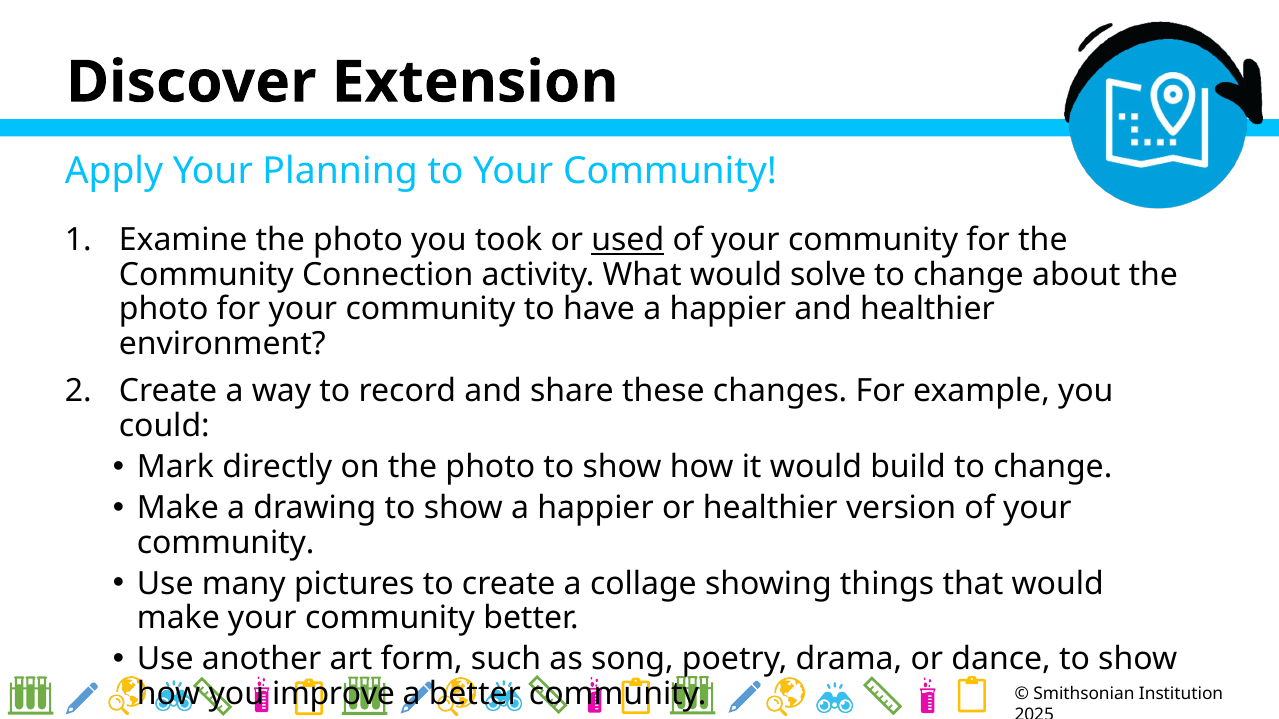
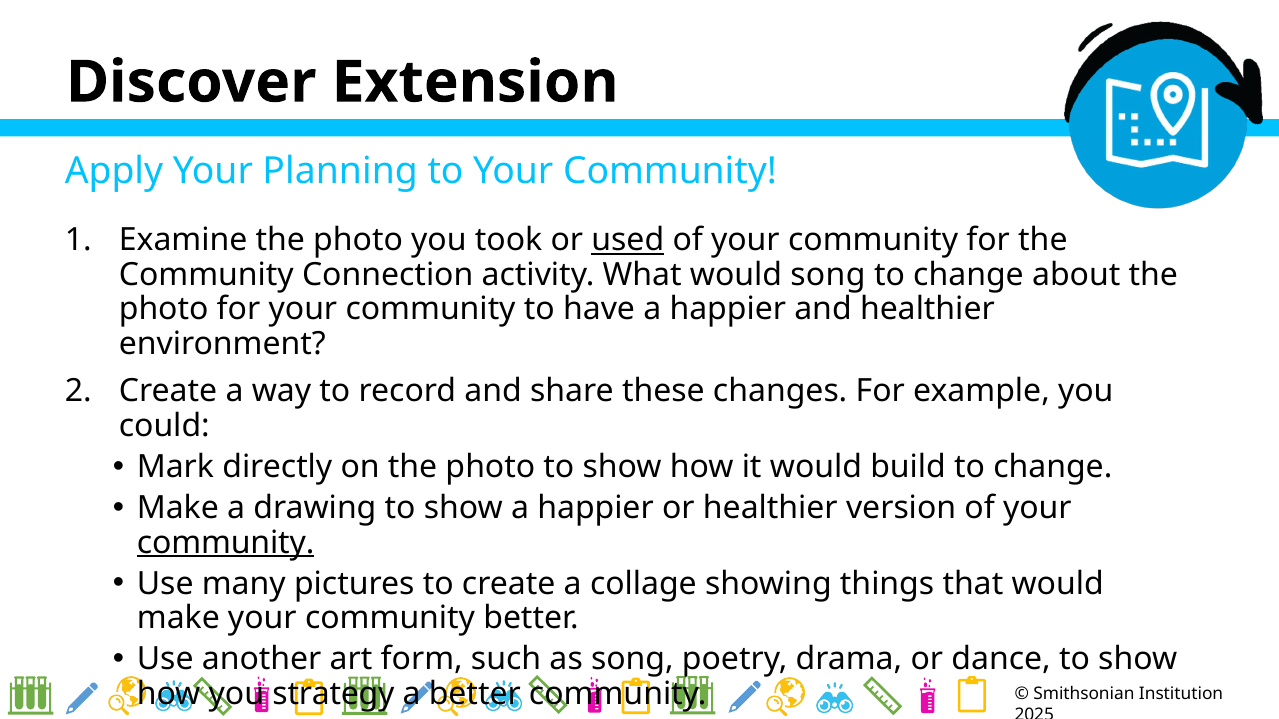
would solve: solve -> song (828, 275)
community underline: none -> present (226, 543)
improve: improve -> strategy (333, 694)
